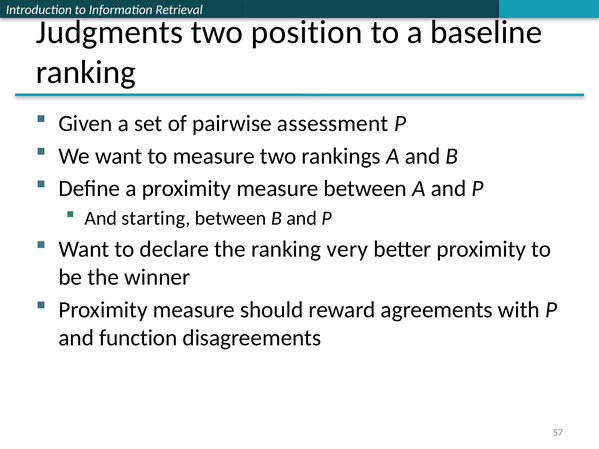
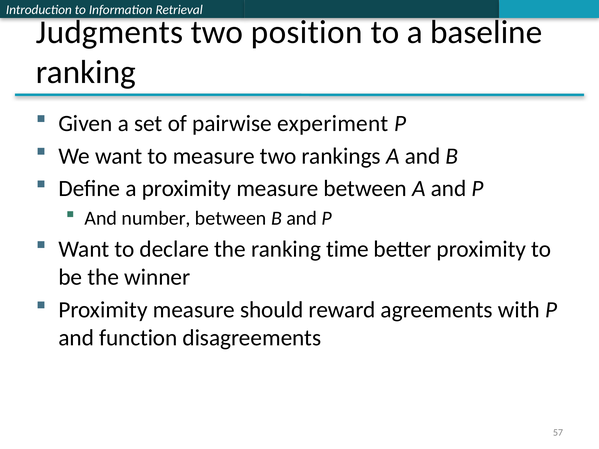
assessment: assessment -> experiment (333, 123)
starting: starting -> number (156, 218)
very: very -> time (347, 249)
